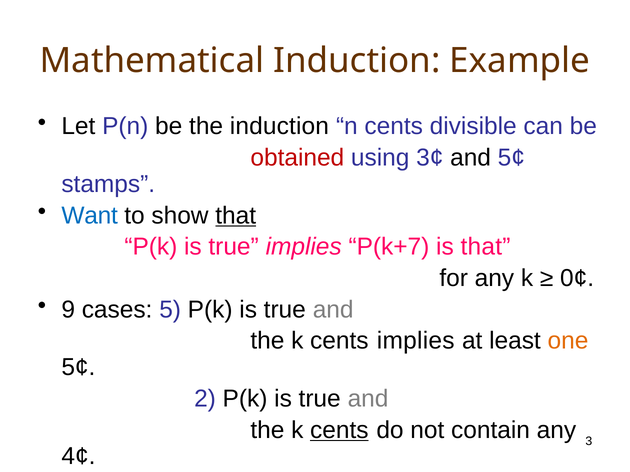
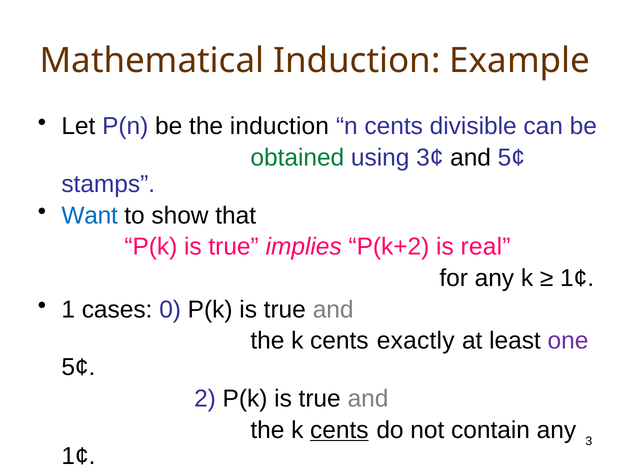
obtained colour: red -> green (297, 158)
that underline: present -> none (236, 216)
P(k+7: P(k+7 -> P(k+2 (389, 247)
is that: that -> real (486, 247)
0¢: 0¢ -> 1¢ (577, 278)
9: 9 -> 1 (68, 310)
5: 5 -> 0 (170, 310)
cents implies: implies -> exactly (416, 341)
one colour: orange -> purple (568, 341)
4¢: 4¢ -> 1¢ (78, 457)
